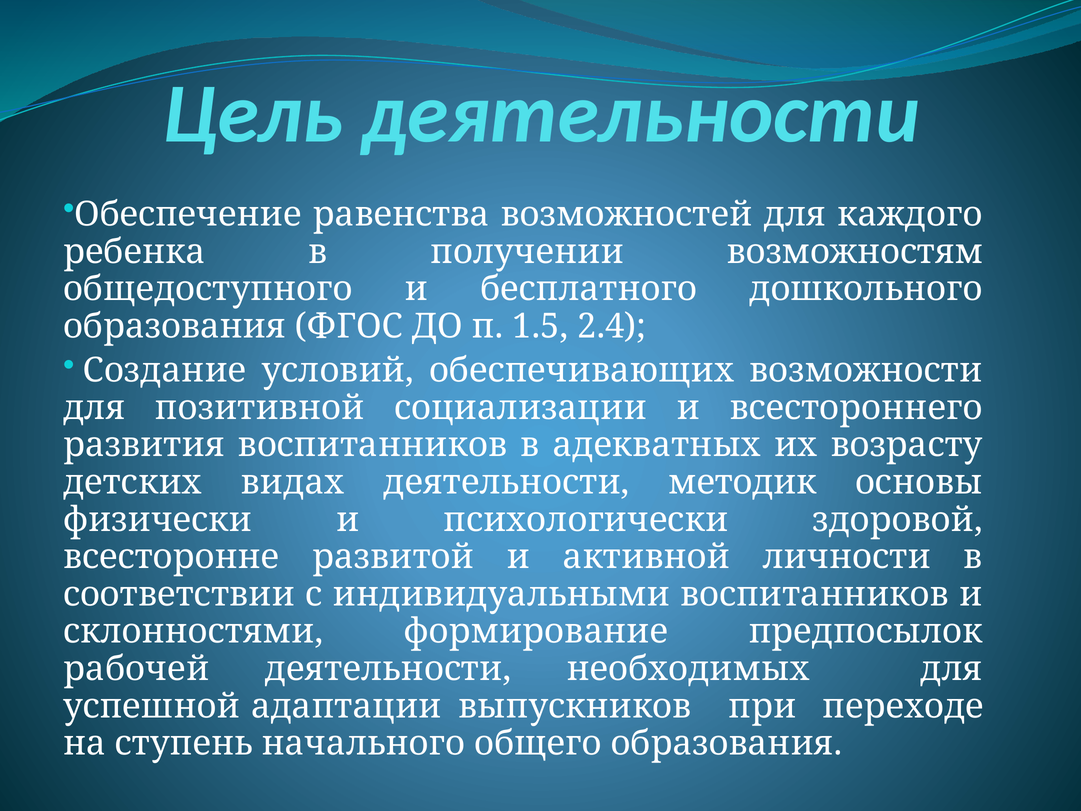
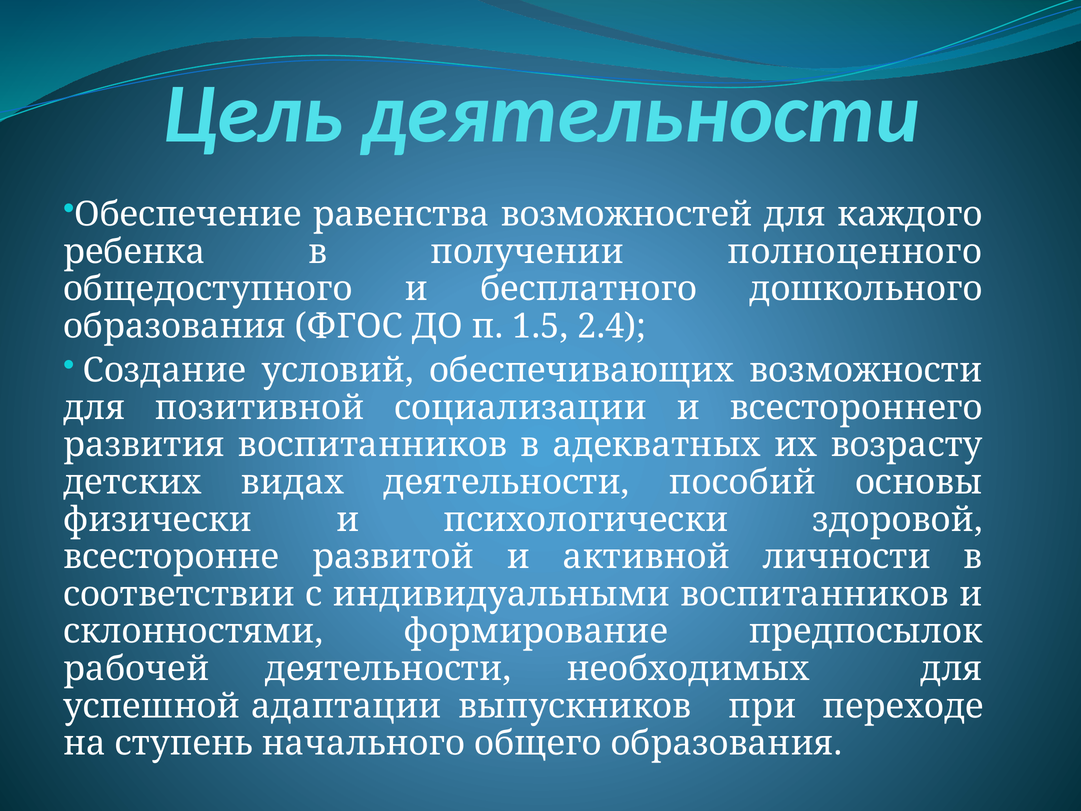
возможностям: возможностям -> полноценного (855, 252)
методик: методик -> пособий (742, 482)
